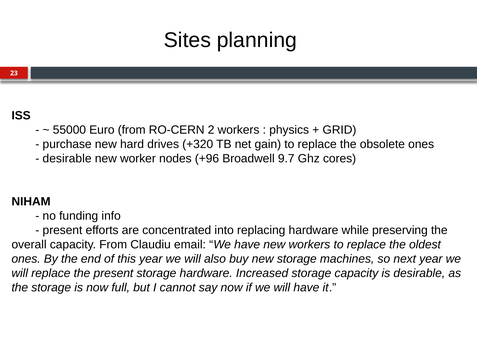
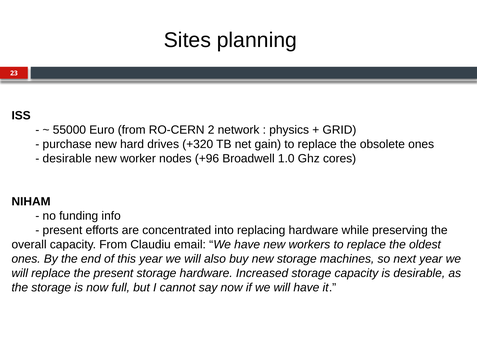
2 workers: workers -> network (239, 130)
9.7: 9.7 -> 1.0 (286, 158)
